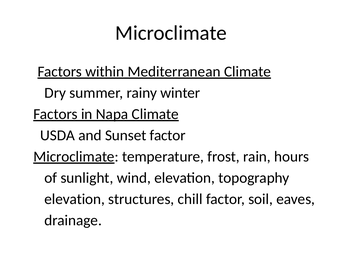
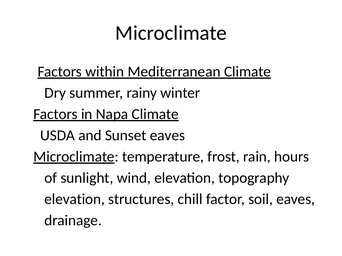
Sunset factor: factor -> eaves (168, 136)
